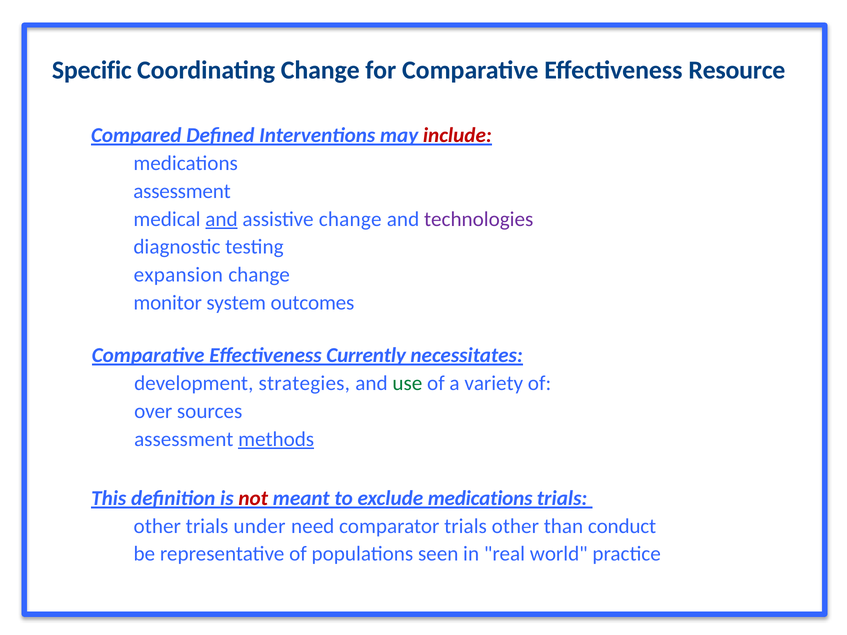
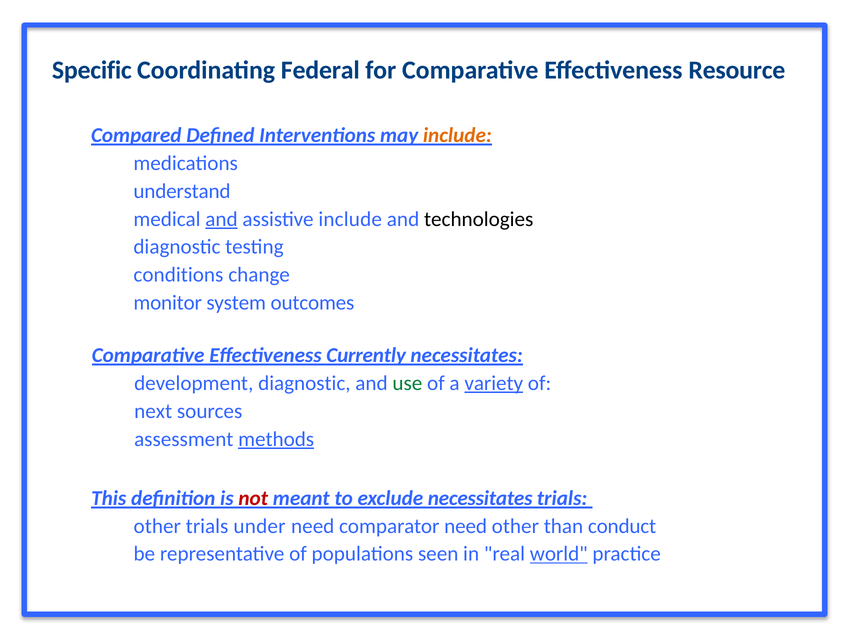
Coordinating Change: Change -> Federal (320, 70)
include colour: red -> orange (457, 135)
assessment: assessment -> understand (182, 191)
assistive change: change -> include (350, 219)
technologies colour: purple -> black (479, 219)
expansion: expansion -> conditions (178, 275)
development strategies: strategies -> diagnostic (304, 383)
variety underline: none -> present (494, 383)
over: over -> next (153, 411)
exclude medications: medications -> necessitates (480, 498)
comparator trials: trials -> need (466, 526)
world underline: none -> present (559, 554)
